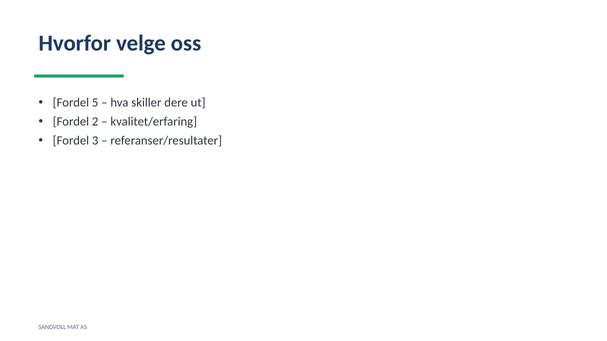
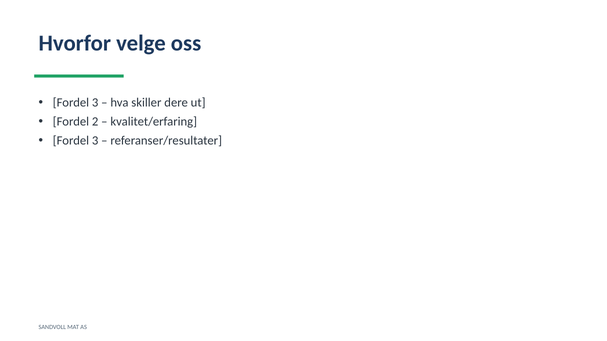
5: 5 -> 3 (95, 103)
